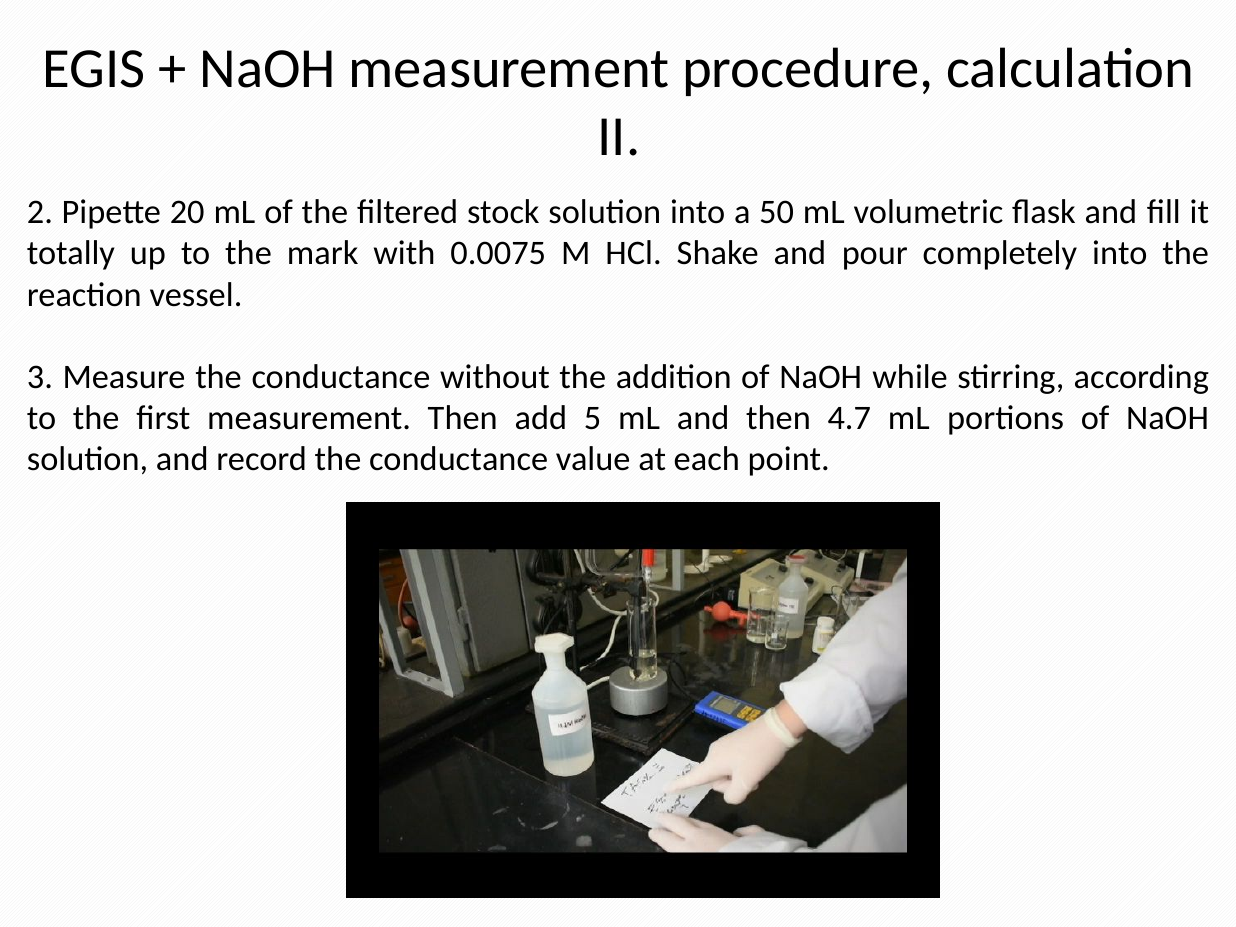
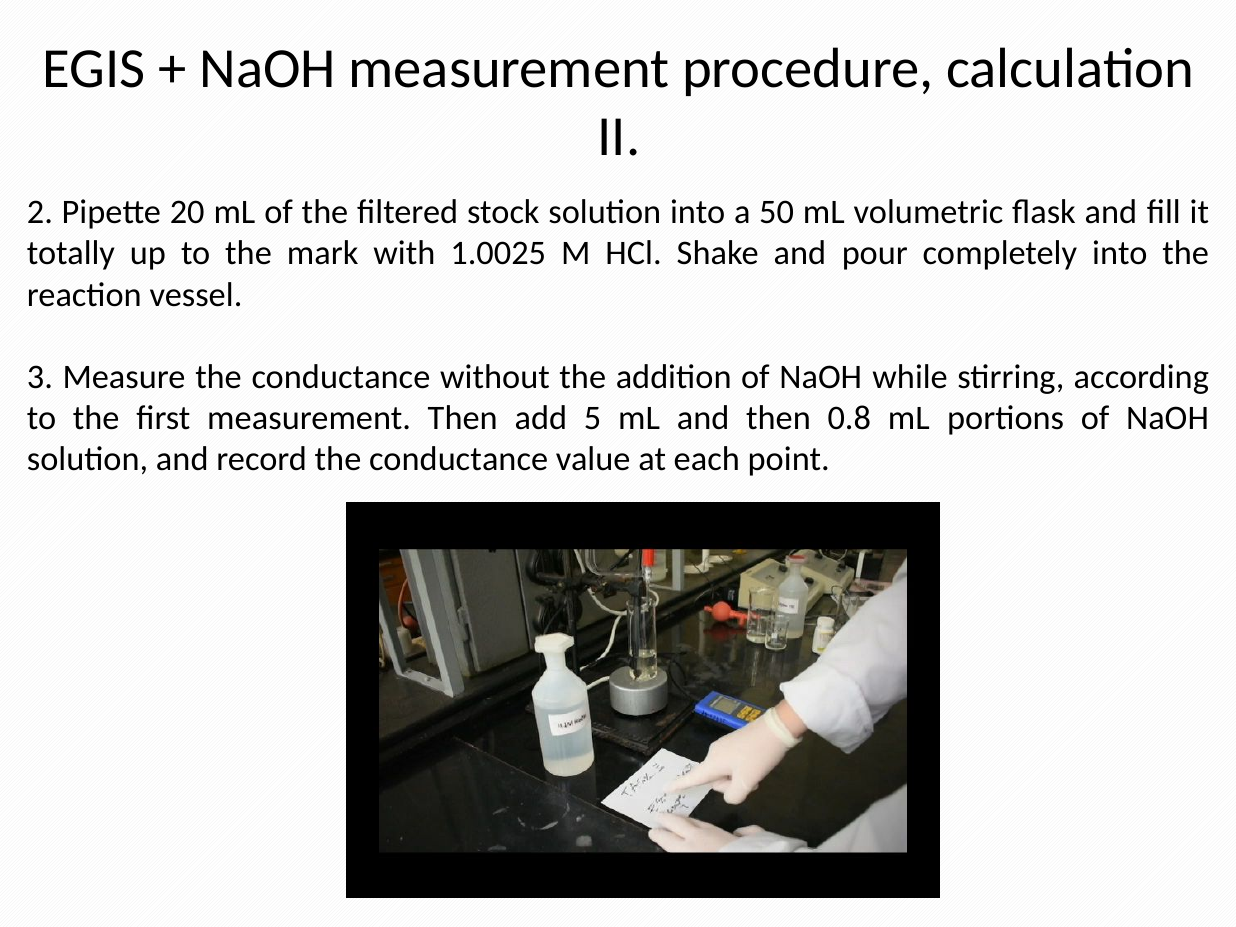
0.0075: 0.0075 -> 1.0025 (498, 253)
4.7: 4.7 -> 0.8 (849, 418)
